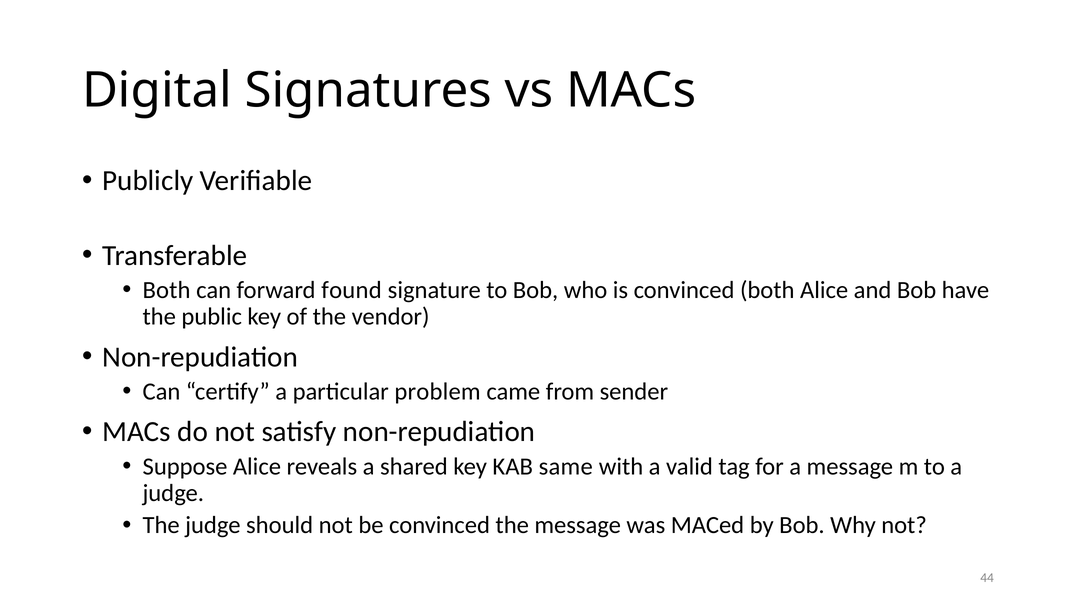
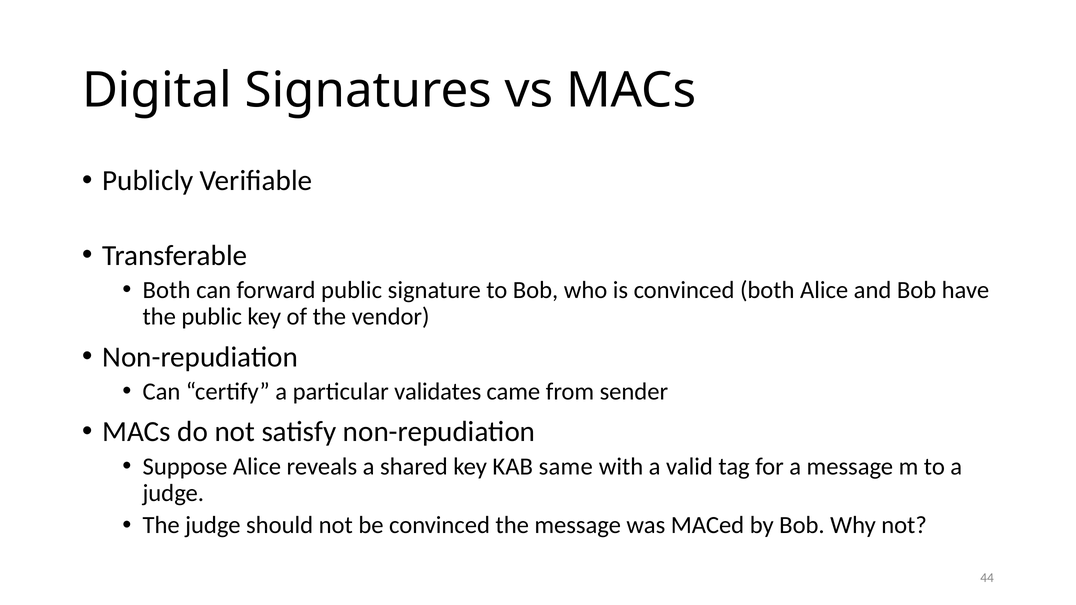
forward found: found -> public (352, 290)
problem: problem -> validates (438, 392)
